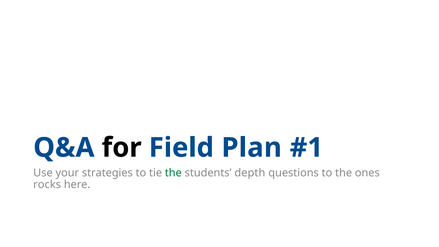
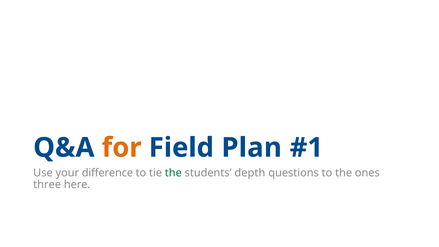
for colour: black -> orange (122, 148)
strategies: strategies -> difference (107, 173)
rocks: rocks -> three (47, 185)
